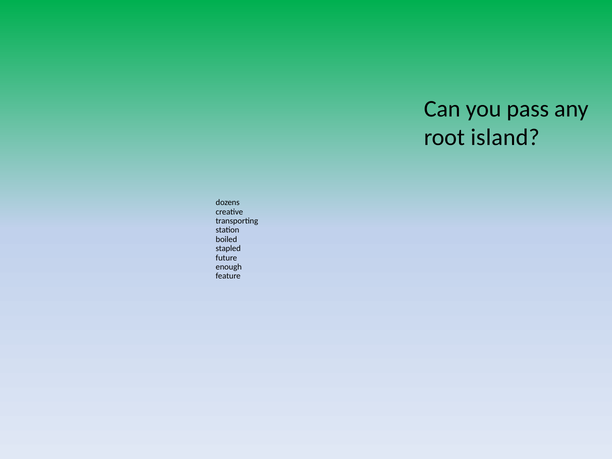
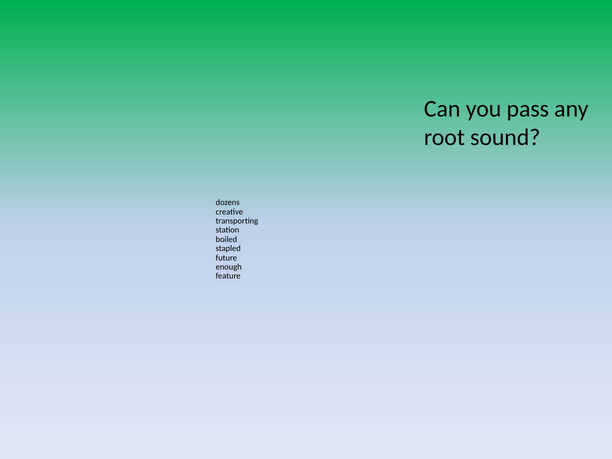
island: island -> sound (505, 137)
